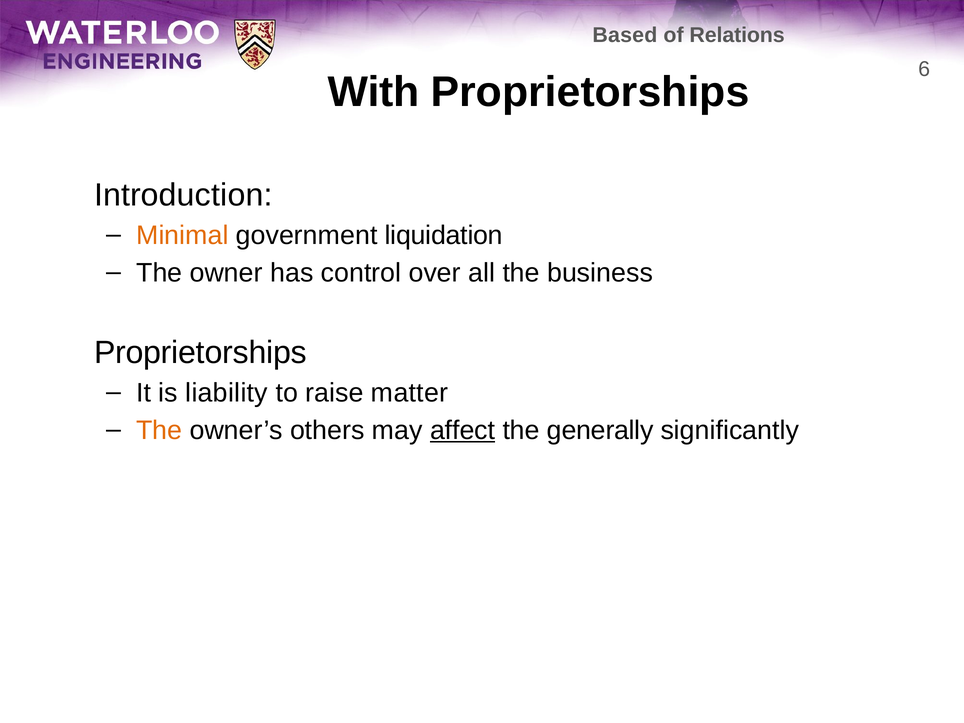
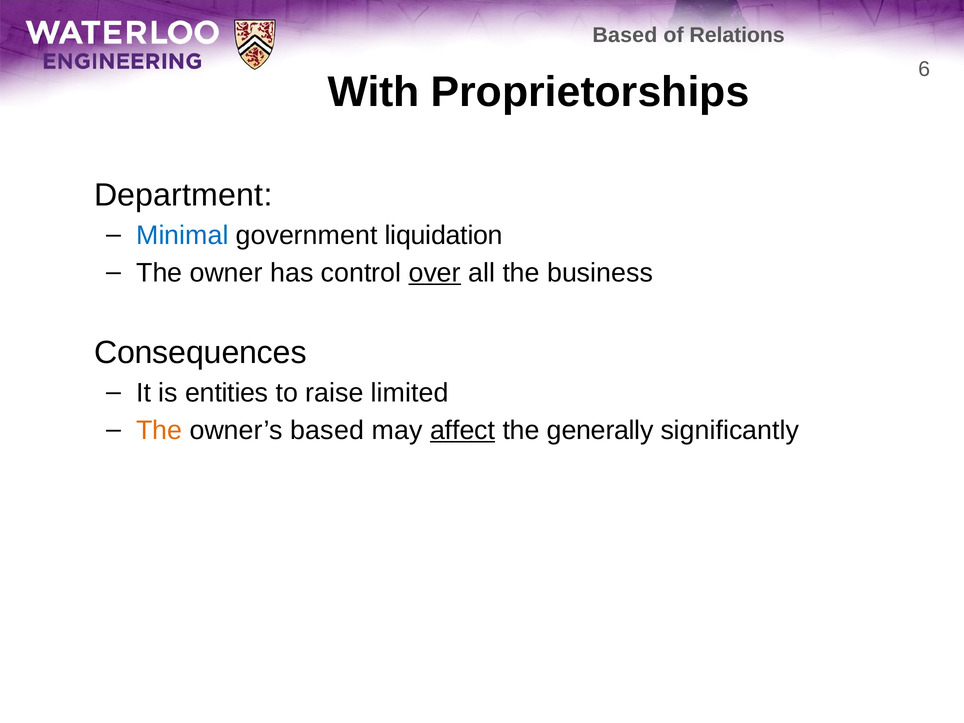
Introduction: Introduction -> Department (183, 195)
Minimal colour: orange -> blue (182, 235)
over underline: none -> present (435, 273)
Proprietorships: Proprietorships -> Consequences (200, 353)
liability: liability -> entities (227, 393)
matter: matter -> limited (410, 393)
owner’s others: others -> based (327, 430)
